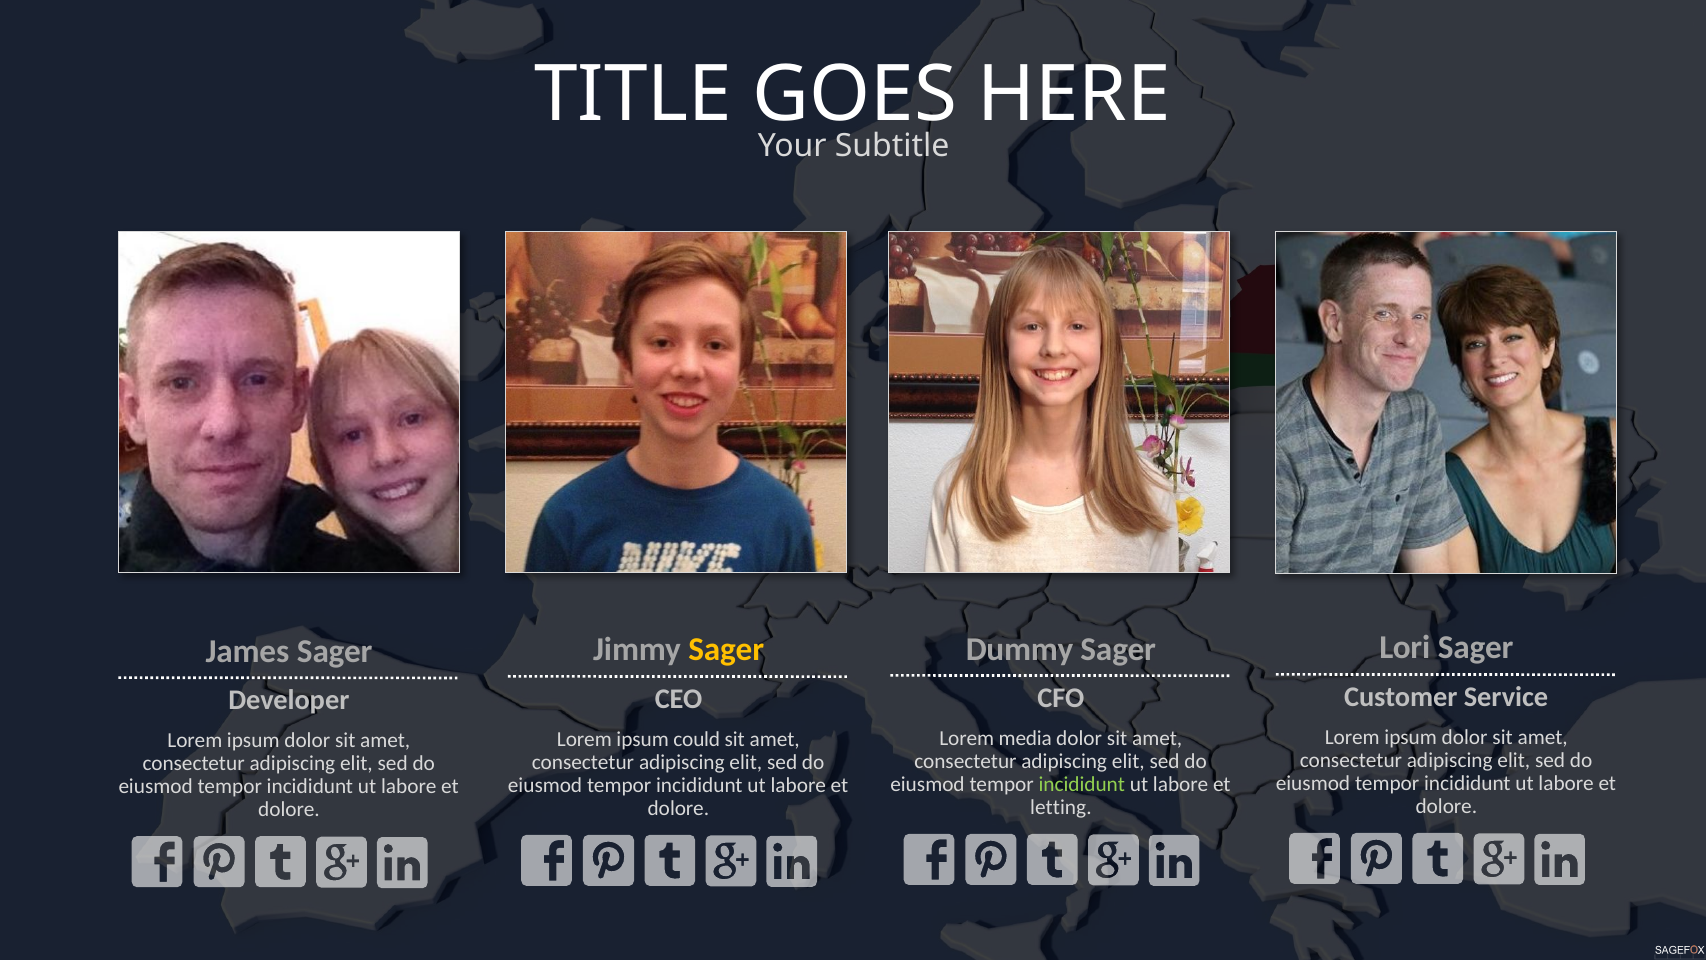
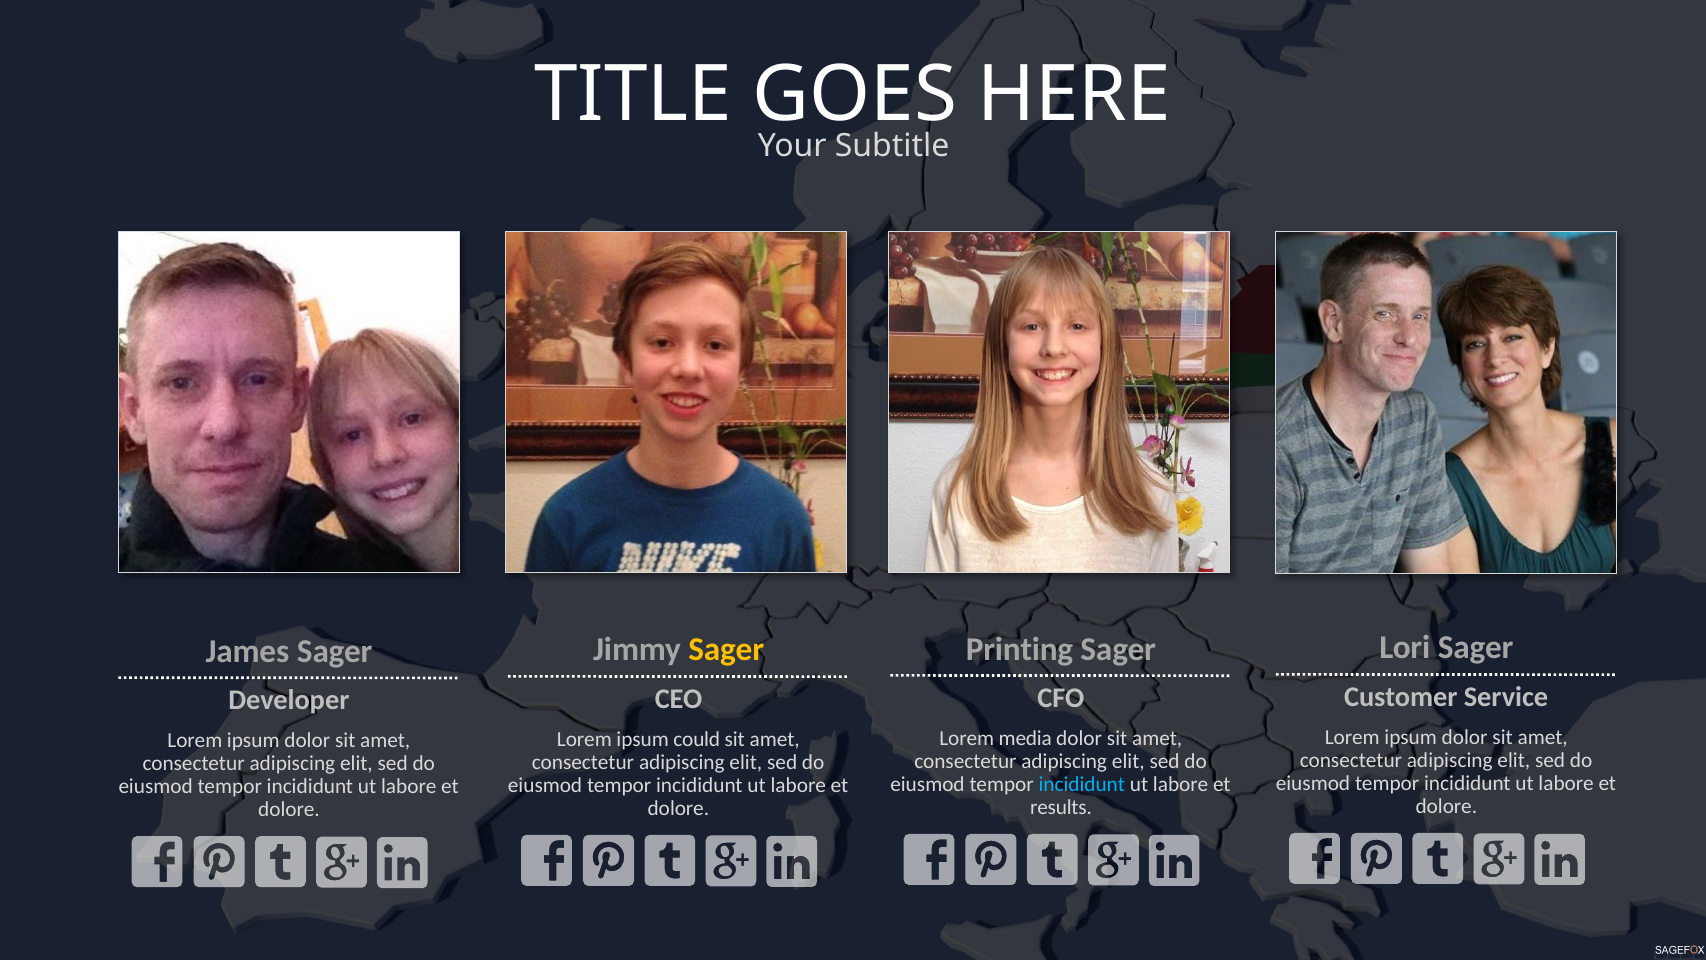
Dummy: Dummy -> Printing (1020, 649)
incididunt colour: light green -> light blue (1082, 784)
letting: letting -> results (1061, 807)
